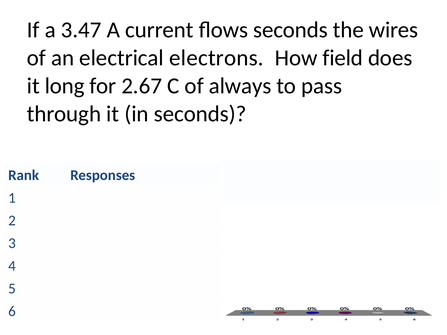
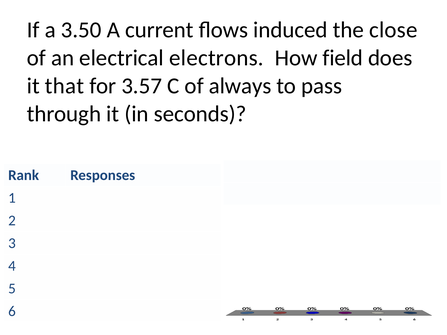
3.47: 3.47 -> 3.50 (81, 30)
flows seconds: seconds -> induced (290, 30)
wires: wires -> close (393, 30)
long: long -> that (65, 86)
2.67: 2.67 -> 3.57 (142, 86)
